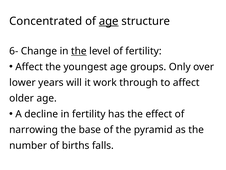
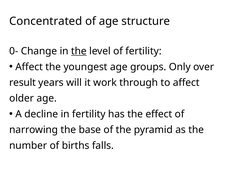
age underline: present -> none (109, 21)
6-: 6- -> 0- (14, 51)
lower: lower -> result (23, 82)
